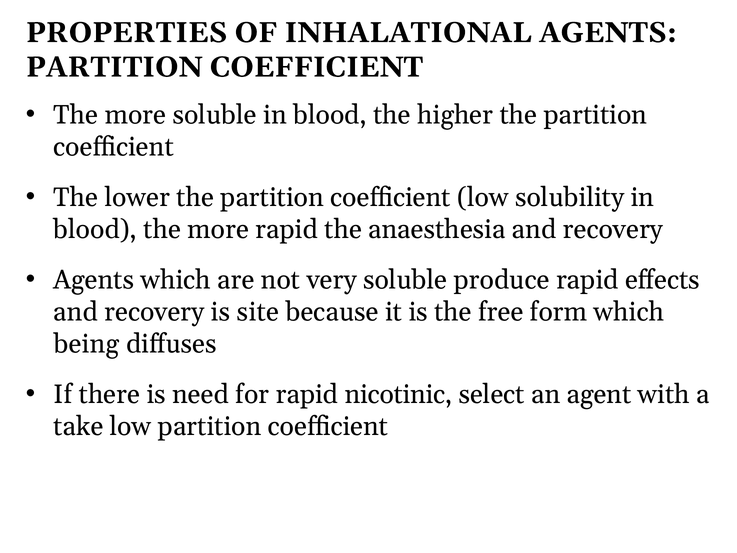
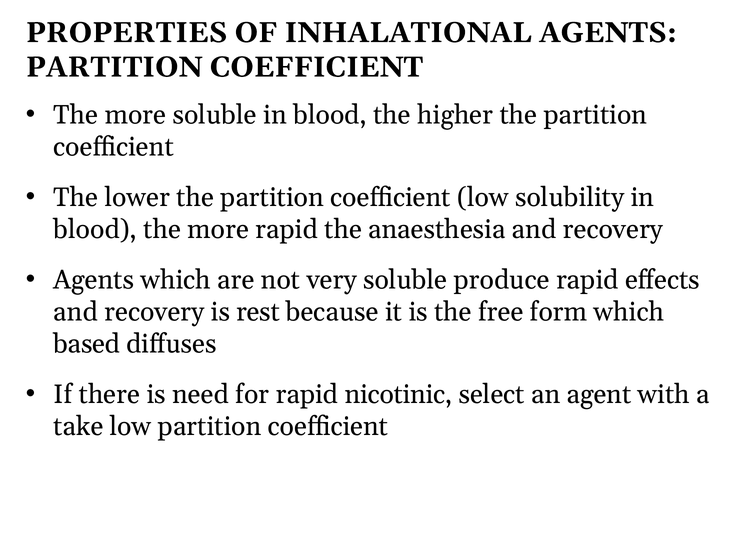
site: site -> rest (258, 312)
being: being -> based (87, 344)
